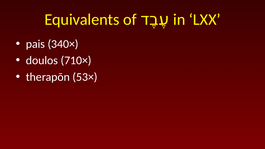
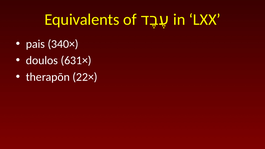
710×: 710× -> 631× (76, 60)
53×: 53× -> 22× (85, 77)
